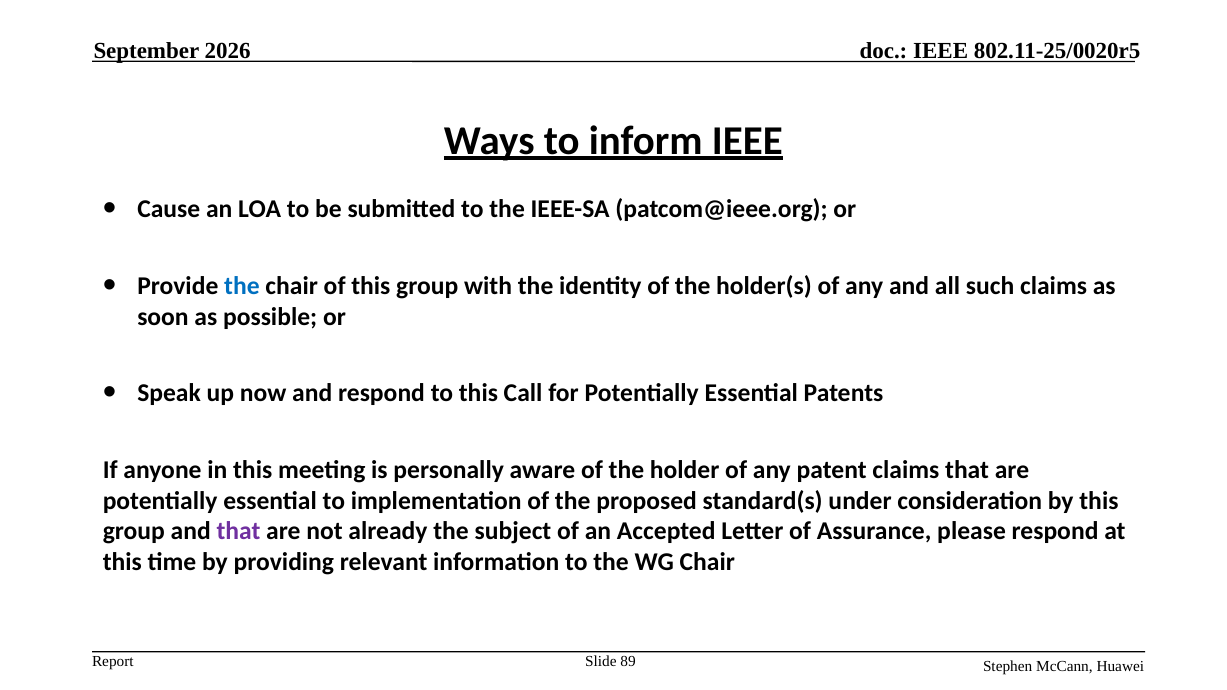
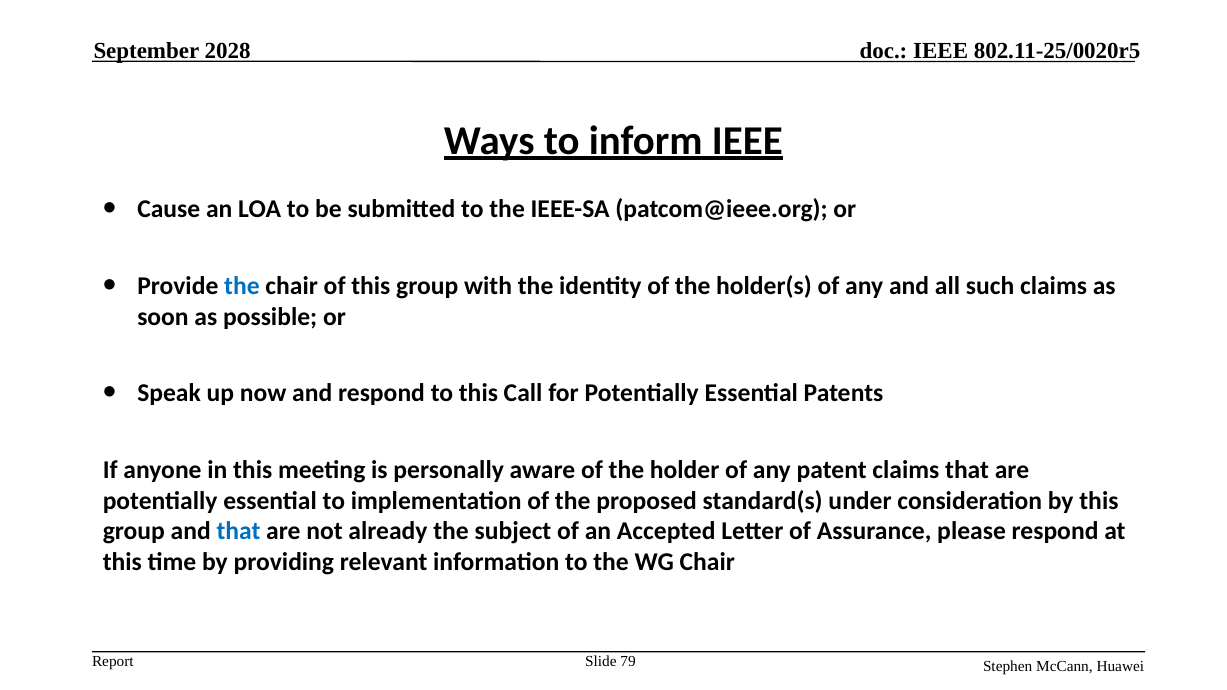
2026: 2026 -> 2028 (228, 51)
that colour: purple -> blue (238, 532)
89: 89 -> 79 (628, 662)
